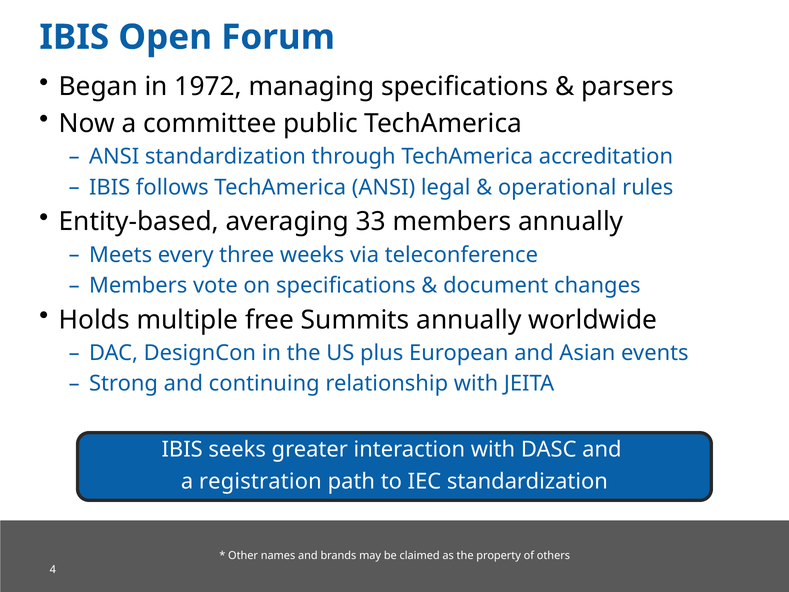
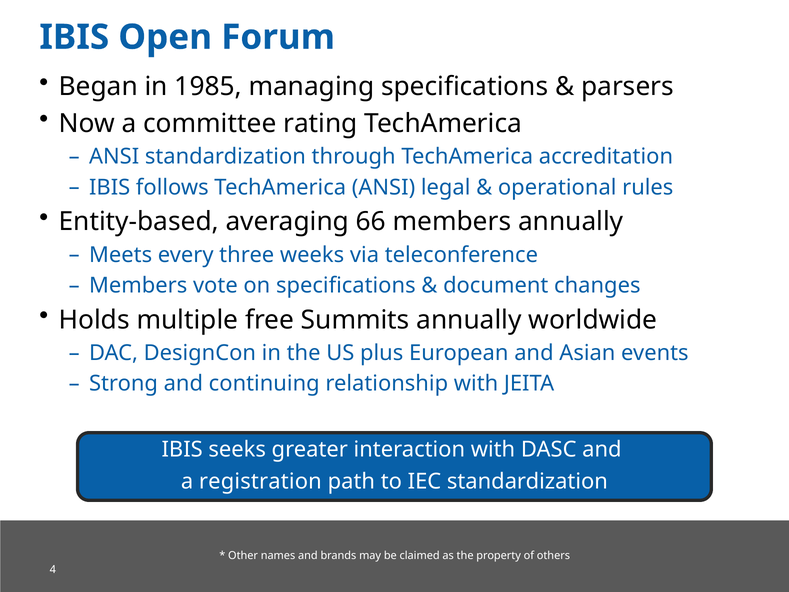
1972: 1972 -> 1985 (208, 87)
public: public -> rating (320, 124)
33: 33 -> 66 (371, 222)
